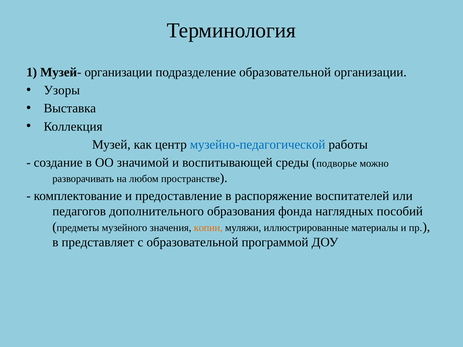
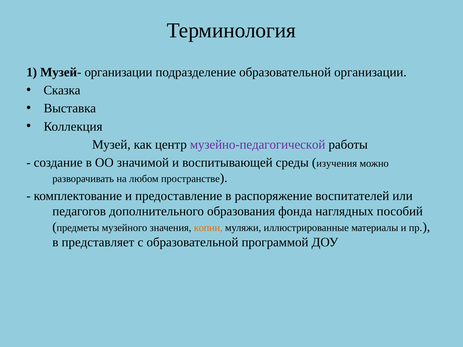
Узоры: Узоры -> Сказка (62, 90)
музейно-педагогической colour: blue -> purple (258, 145)
подворье: подворье -> изучения (337, 163)
